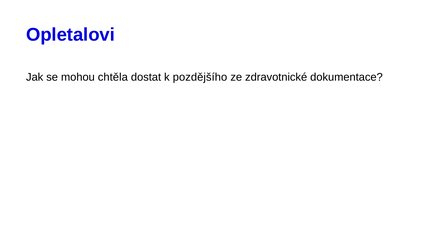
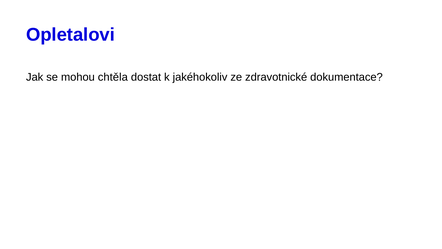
pozdějšího: pozdějšího -> jakéhokoliv (200, 77)
